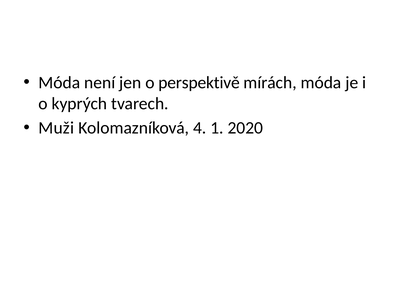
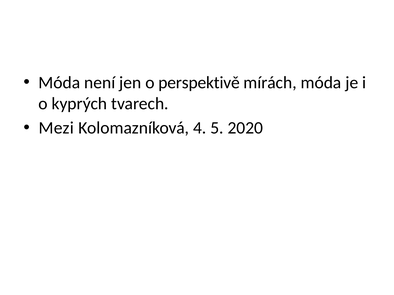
Muži: Muži -> Mezi (56, 128)
1: 1 -> 5 (217, 128)
